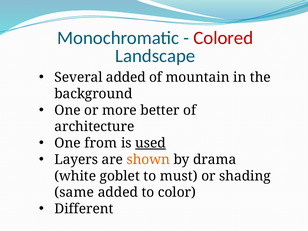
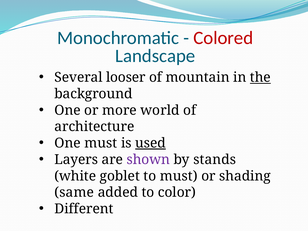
Several added: added -> looser (126, 77)
the underline: none -> present (260, 77)
better: better -> world (160, 110)
One from: from -> must (101, 143)
shown colour: orange -> purple (148, 160)
drama: drama -> stands (215, 160)
